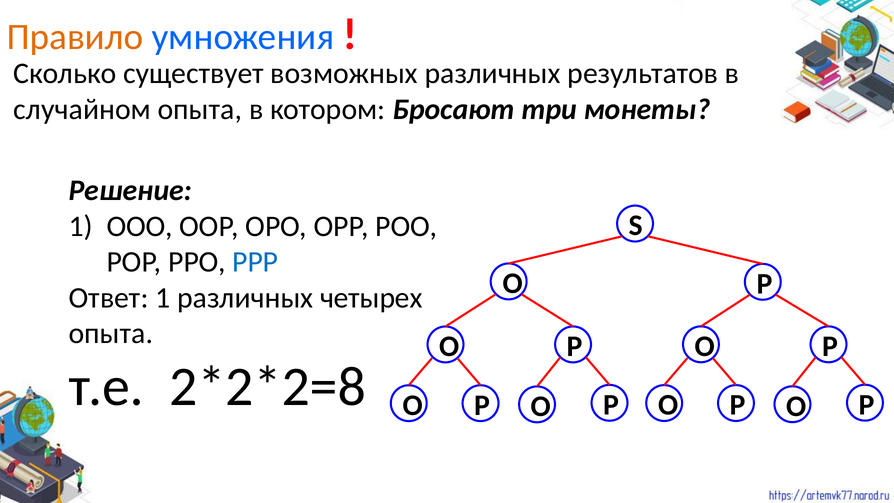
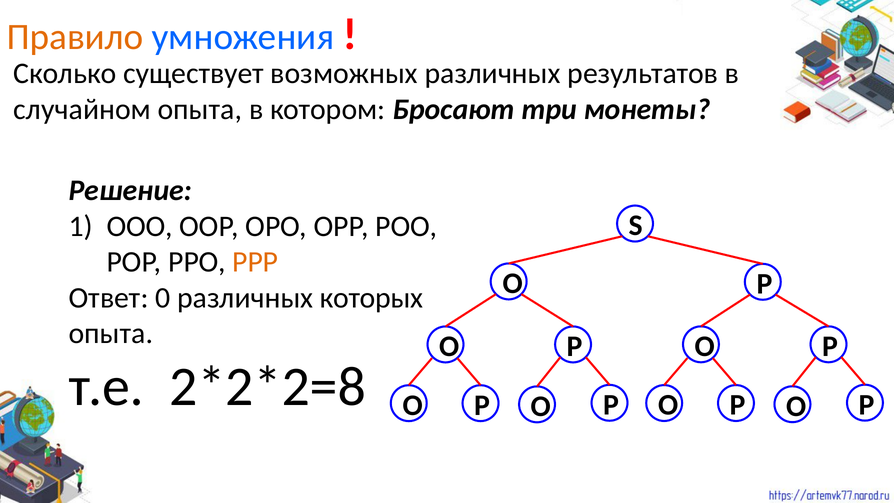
РРР colour: blue -> orange (255, 262)
Ответ 1: 1 -> 0 (163, 298)
четырех: четырех -> которых (371, 298)
